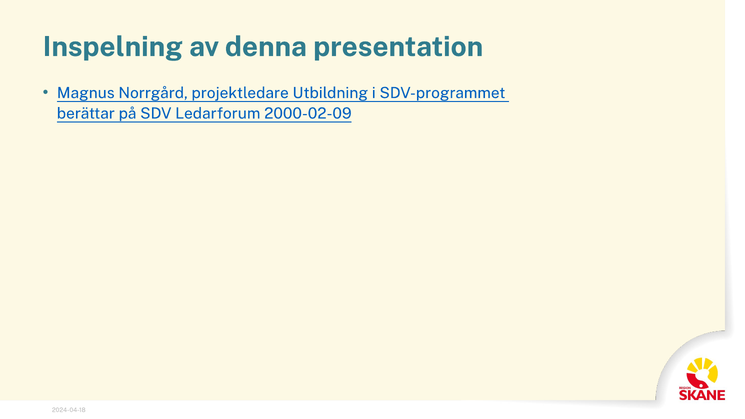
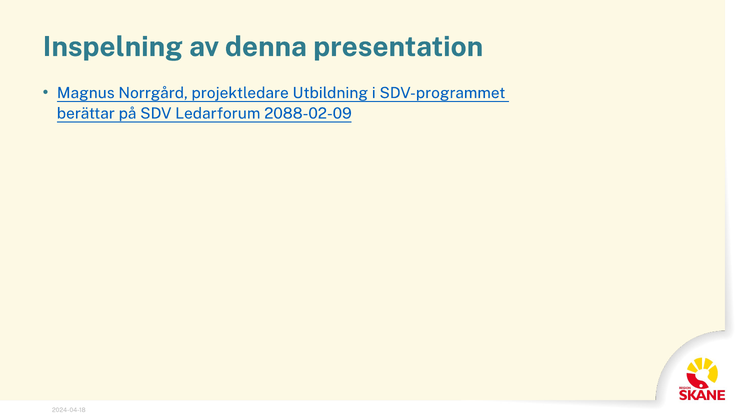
2000-02-09: 2000-02-09 -> 2088-02-09 (308, 113)
